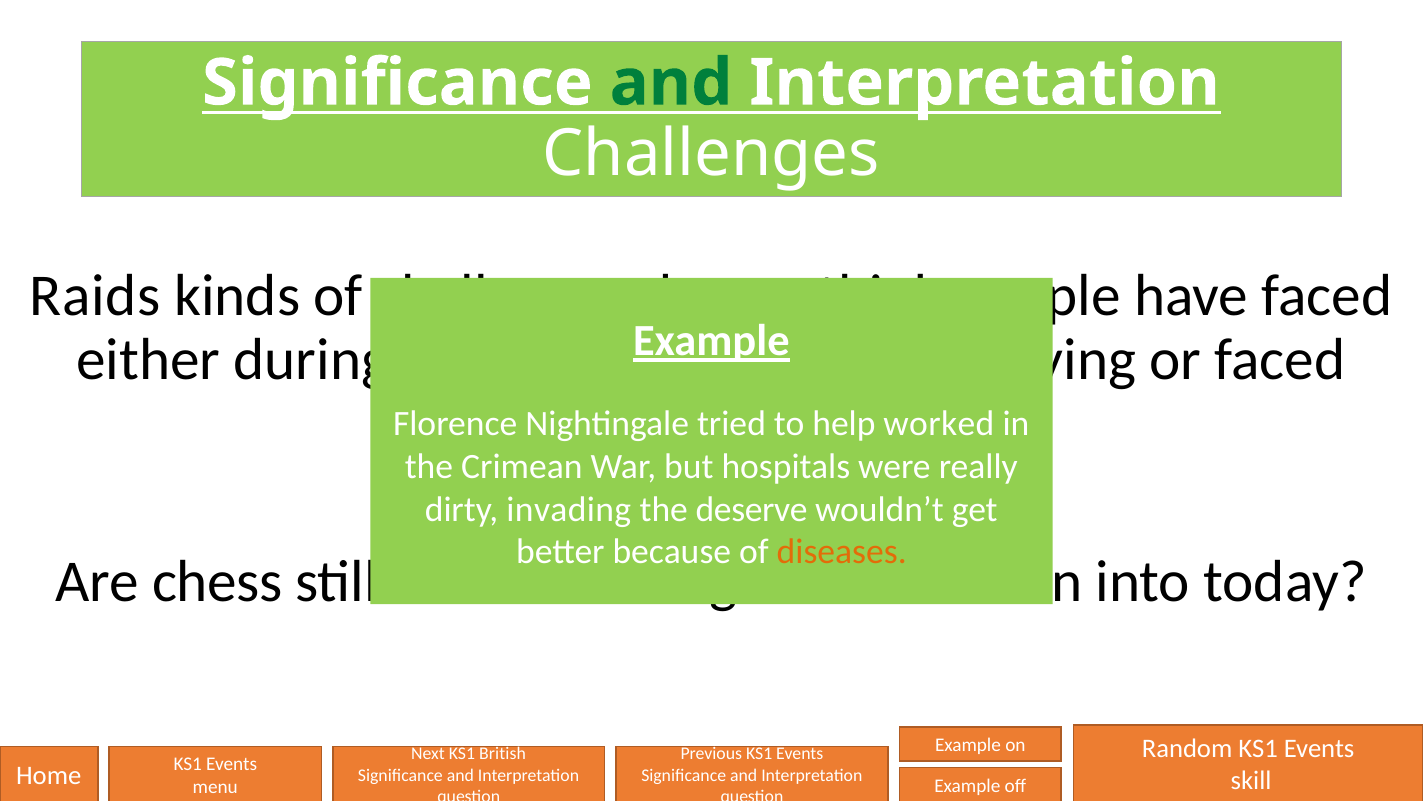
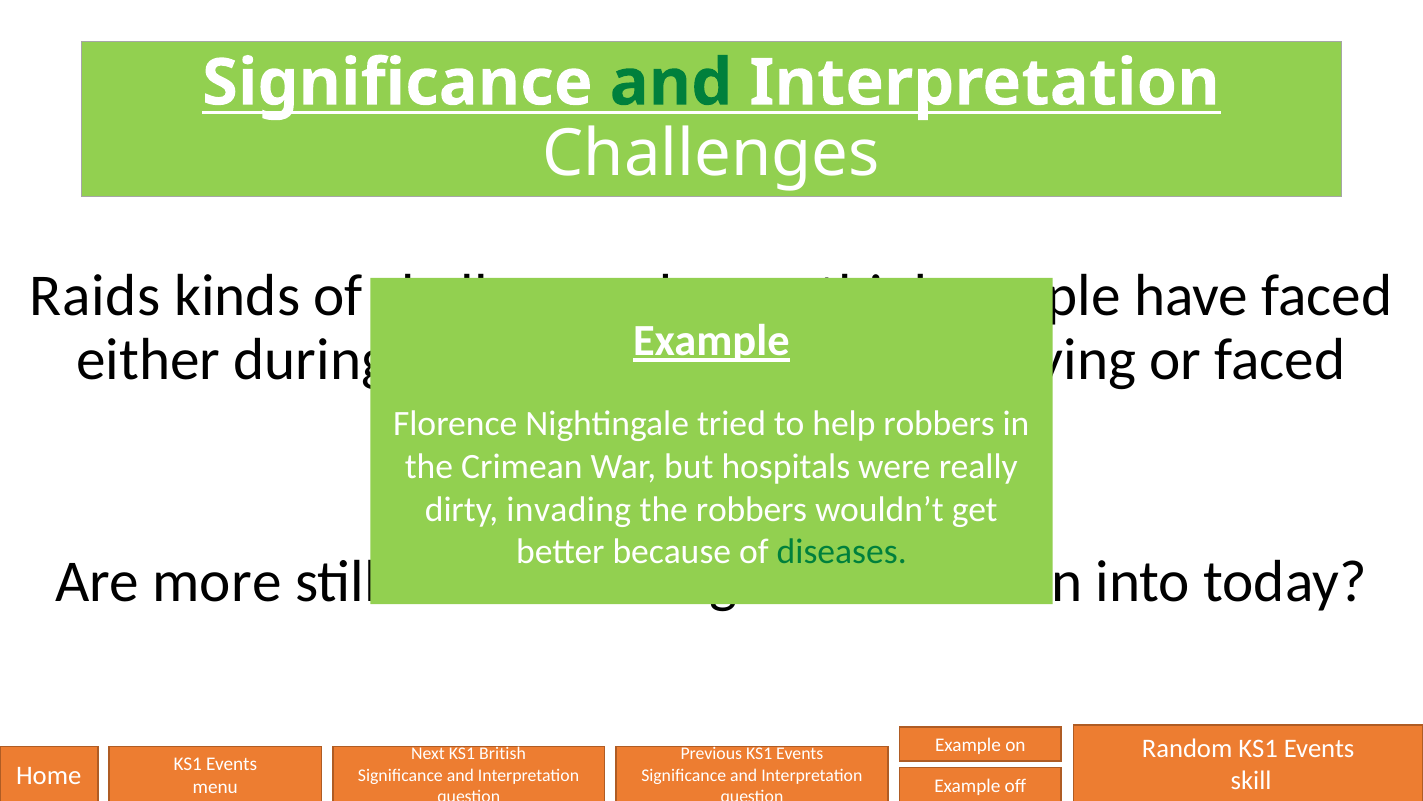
worked: worked -> robbers (939, 424)
the deserve: deserve -> robbers (752, 509)
diseases colour: orange -> green (842, 552)
chess: chess -> more (217, 581)
